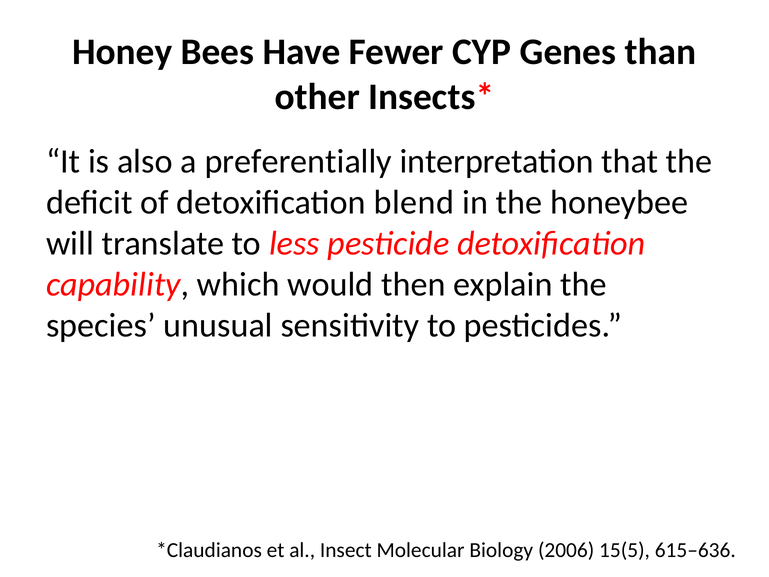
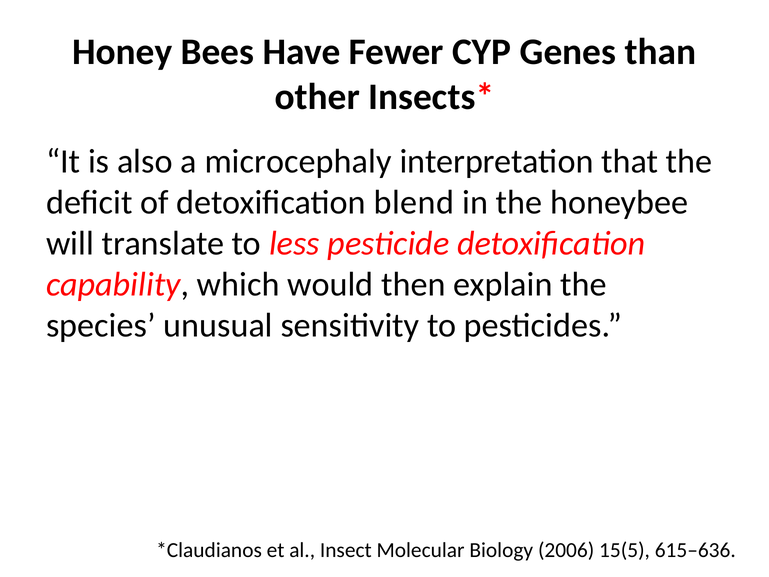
preferentially: preferentially -> microcephaly (298, 161)
